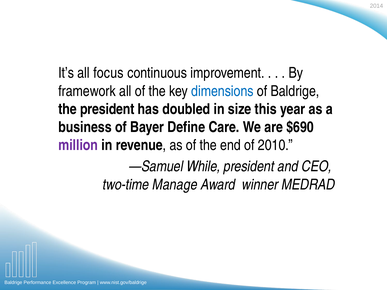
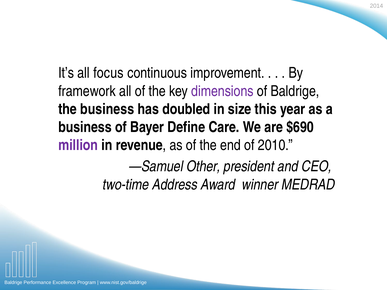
dimensions colour: blue -> purple (222, 91)
the president: president -> business (107, 109)
While: While -> Other (204, 167)
Manage: Manage -> Address (175, 185)
